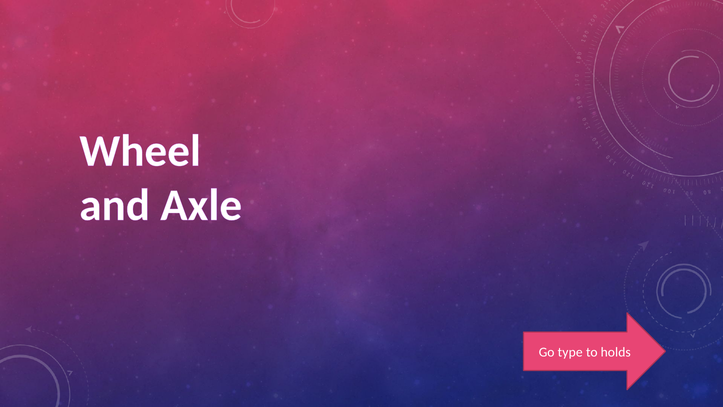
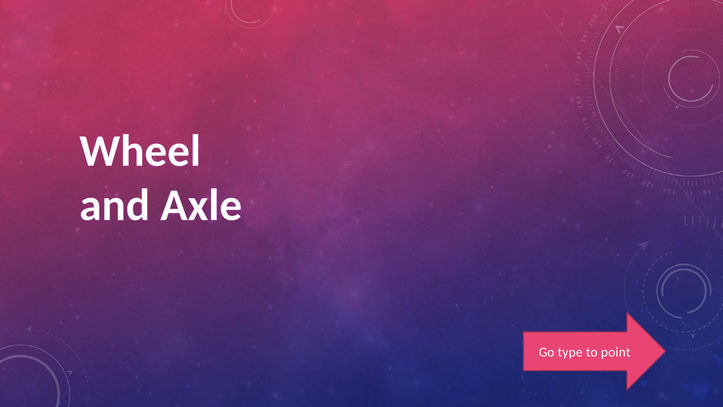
holds: holds -> point (616, 352)
